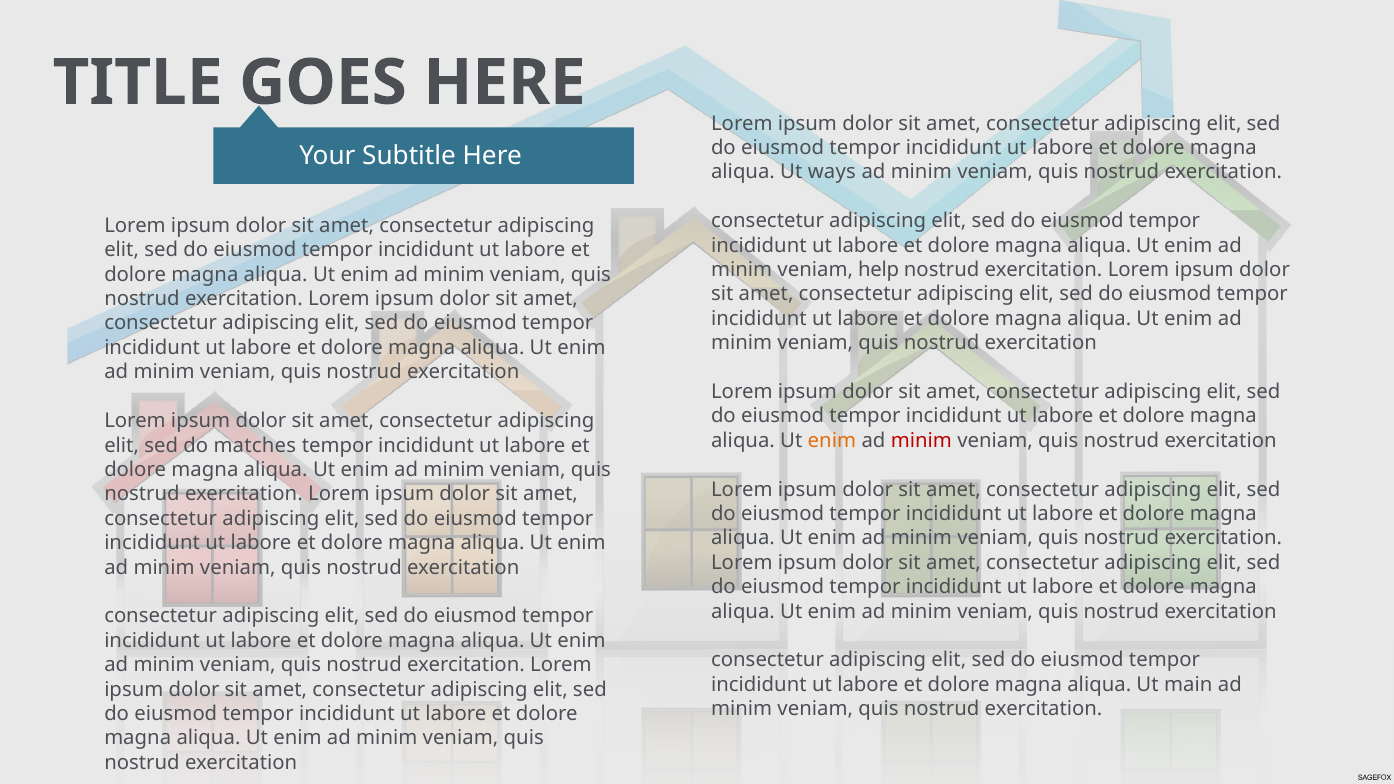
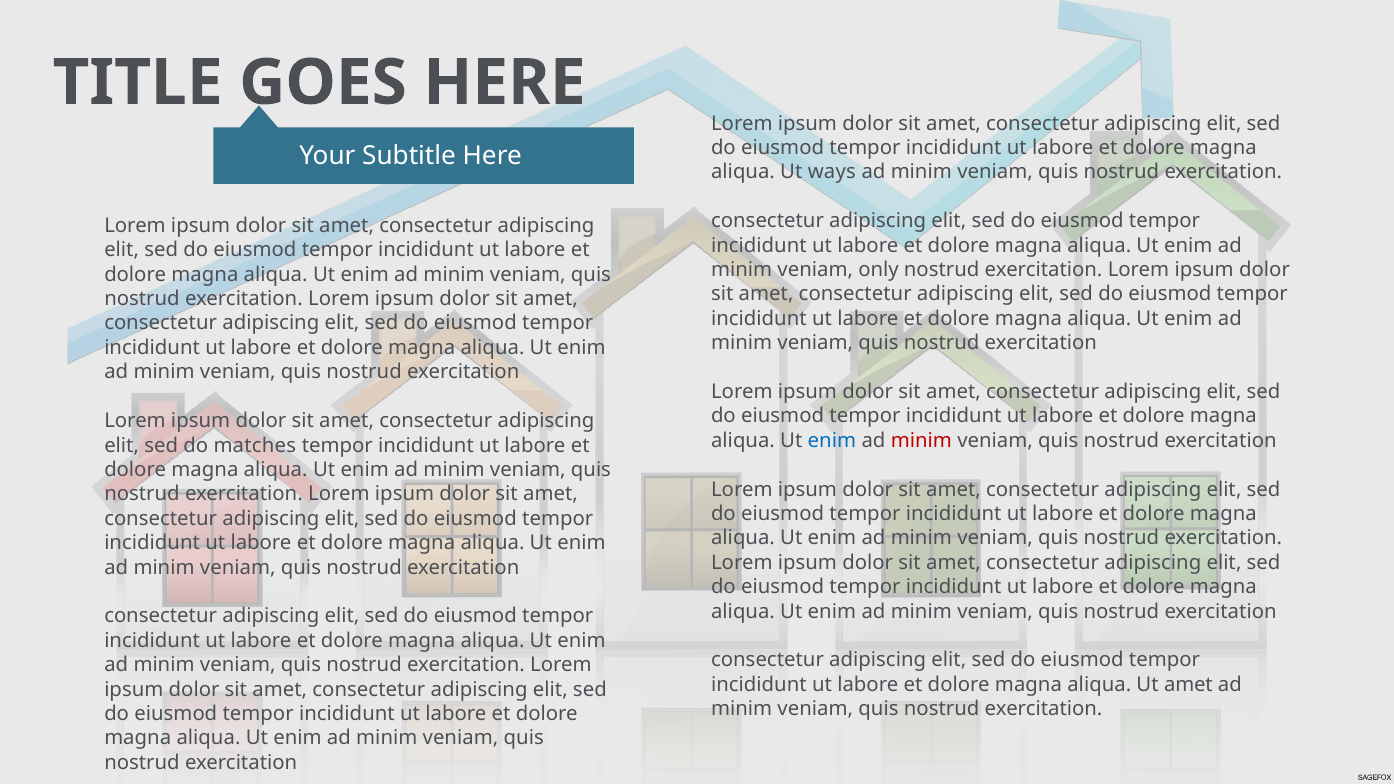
help: help -> only (879, 270)
enim colour: orange -> blue (832, 441)
Ut main: main -> amet (1188, 685)
